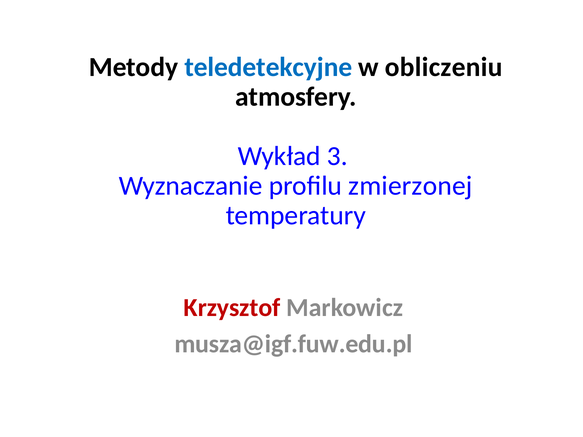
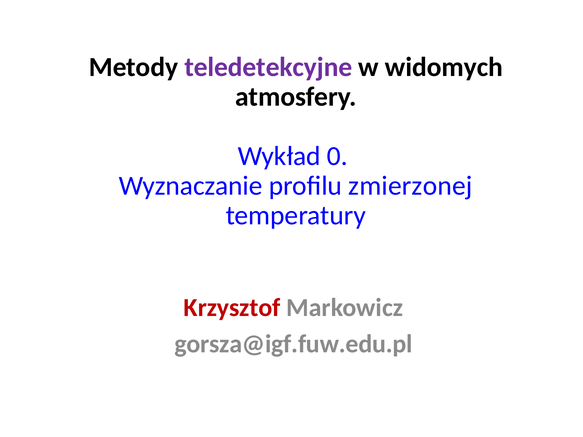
teledetekcyjne colour: blue -> purple (268, 67)
obliczeniu: obliczeniu -> widomych (444, 67)
3: 3 -> 0 (337, 156)
musza@igf.fuw.edu.pl: musza@igf.fuw.edu.pl -> gorsza@igf.fuw.edu.pl (293, 344)
